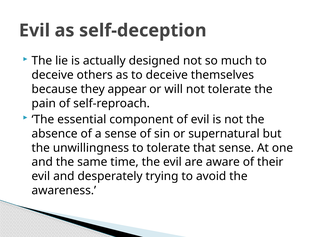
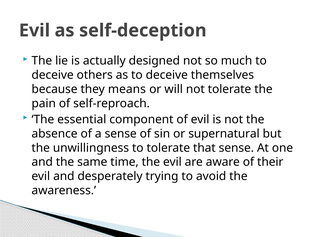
appear: appear -> means (127, 89)
